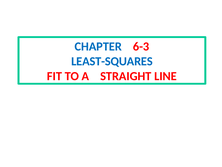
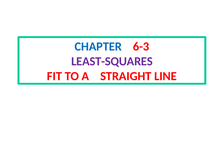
LEAST-SQUARES colour: blue -> purple (112, 61)
